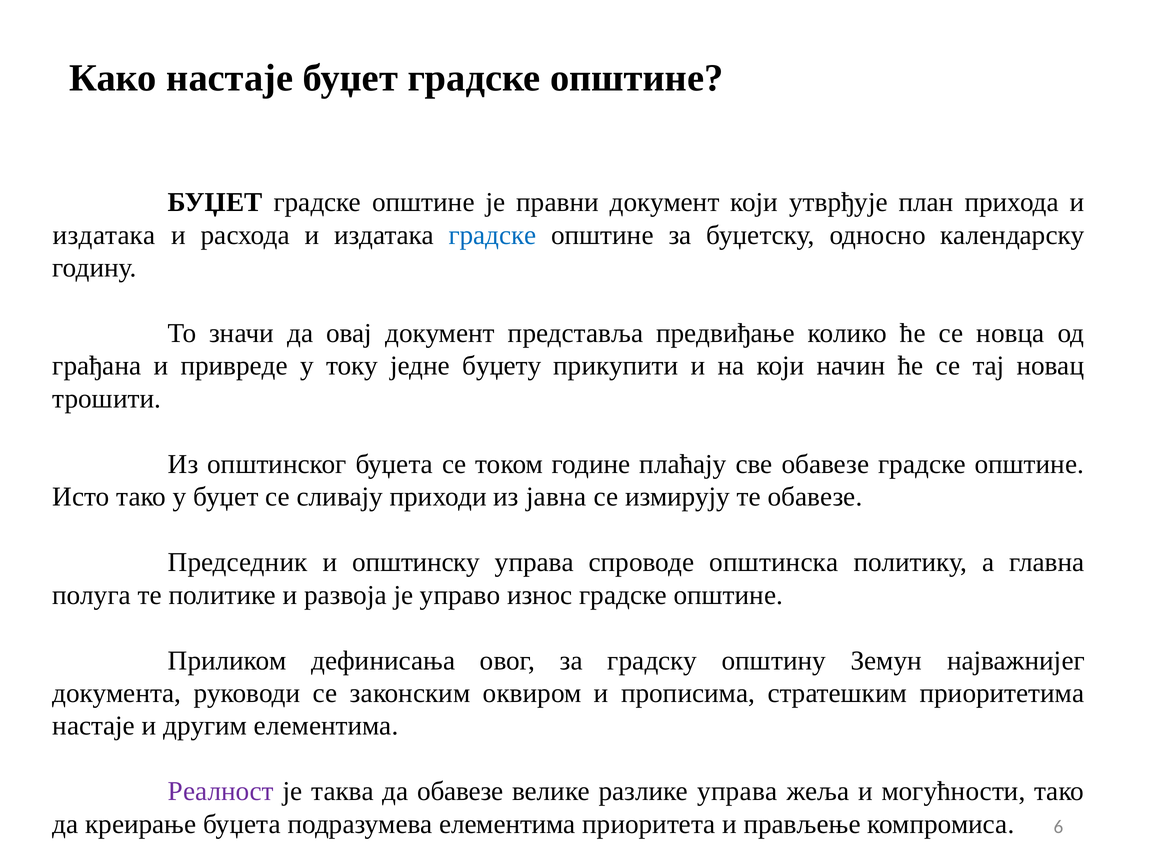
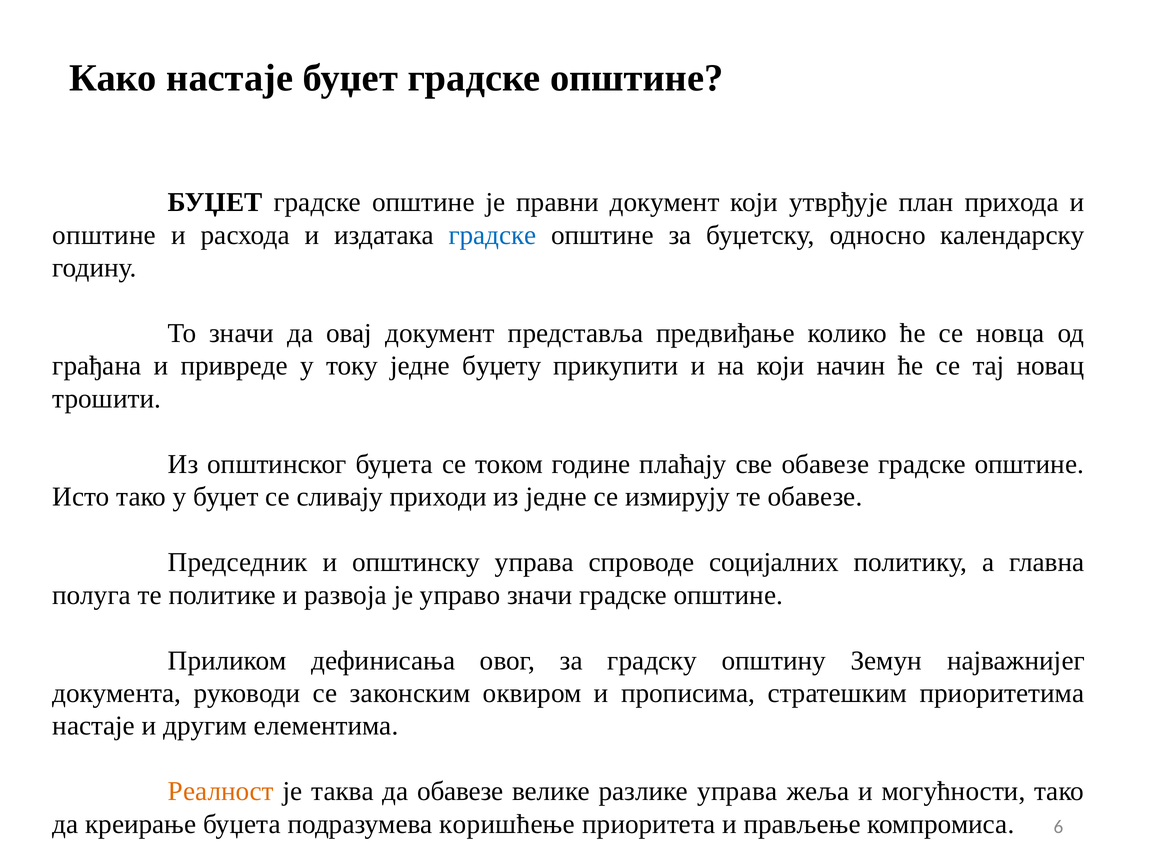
издатака: издатака -> општине (104, 235)
из јавна: јавна -> једне (556, 497)
општинска: општинска -> социјалних (774, 562)
управо износ: износ -> значи (540, 595)
Реалност colour: purple -> orange (221, 791)
подразумева елементима: елементима -> коришћење (507, 824)
